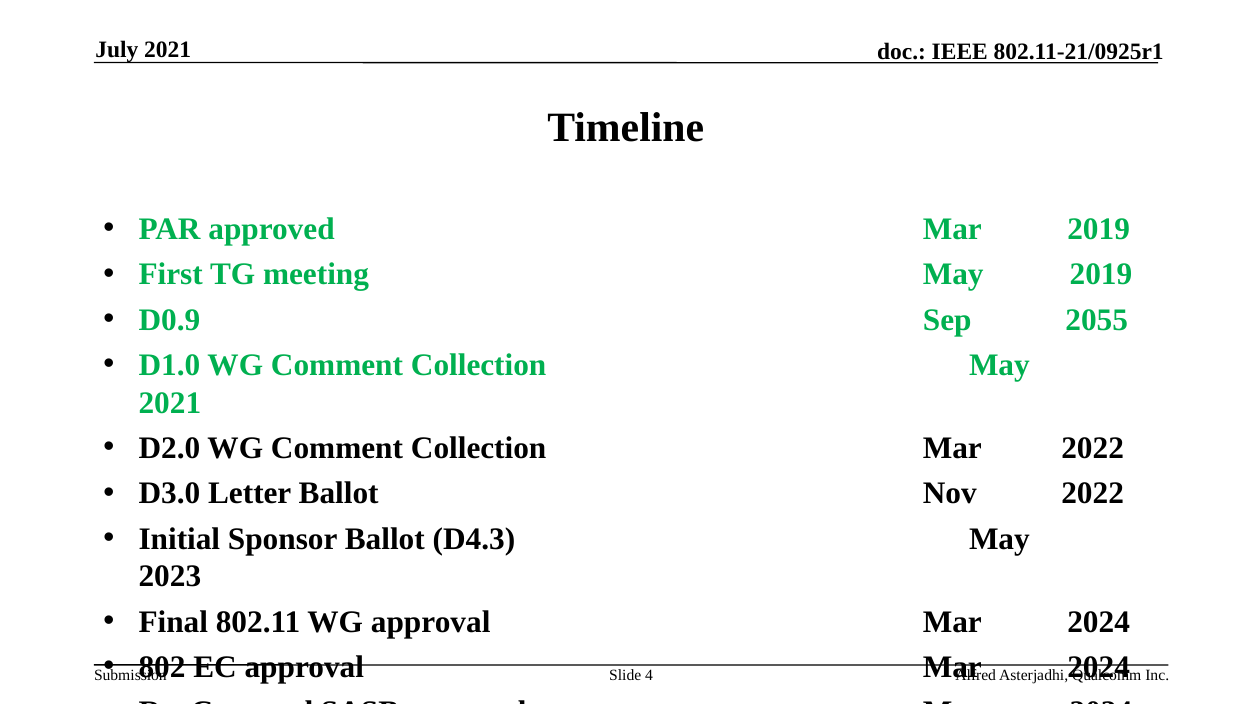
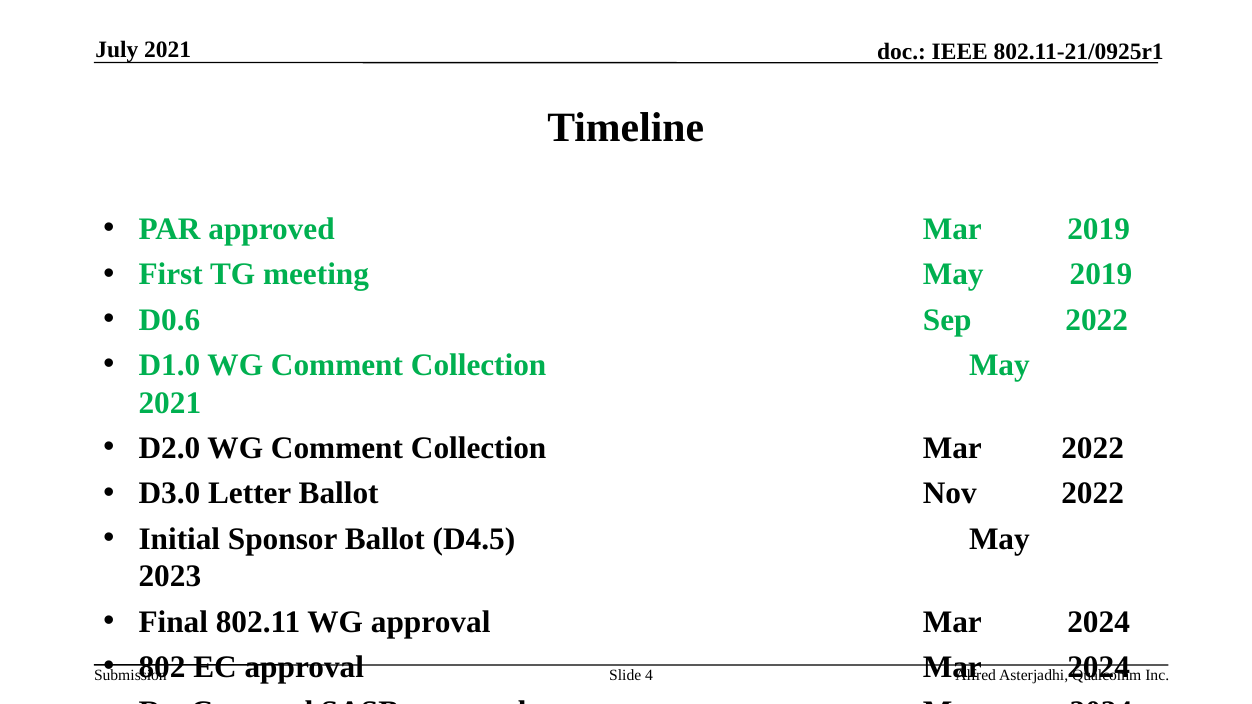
D0.9: D0.9 -> D0.6 (169, 320)
Sep 2055: 2055 -> 2022 (1097, 320)
D4.3: D4.3 -> D4.5 (474, 539)
